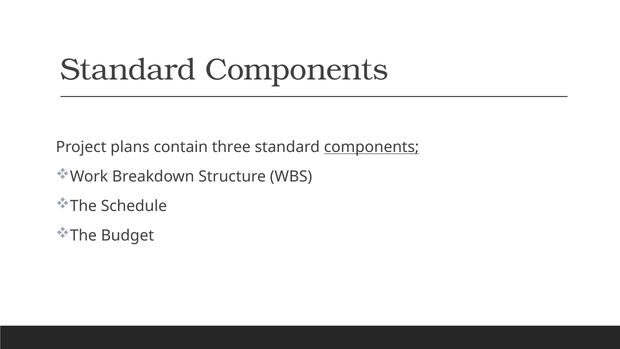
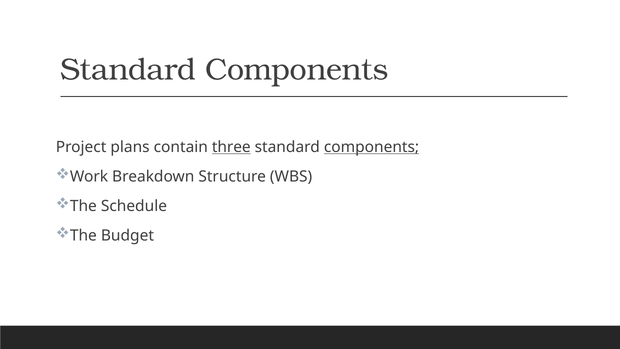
three underline: none -> present (231, 147)
